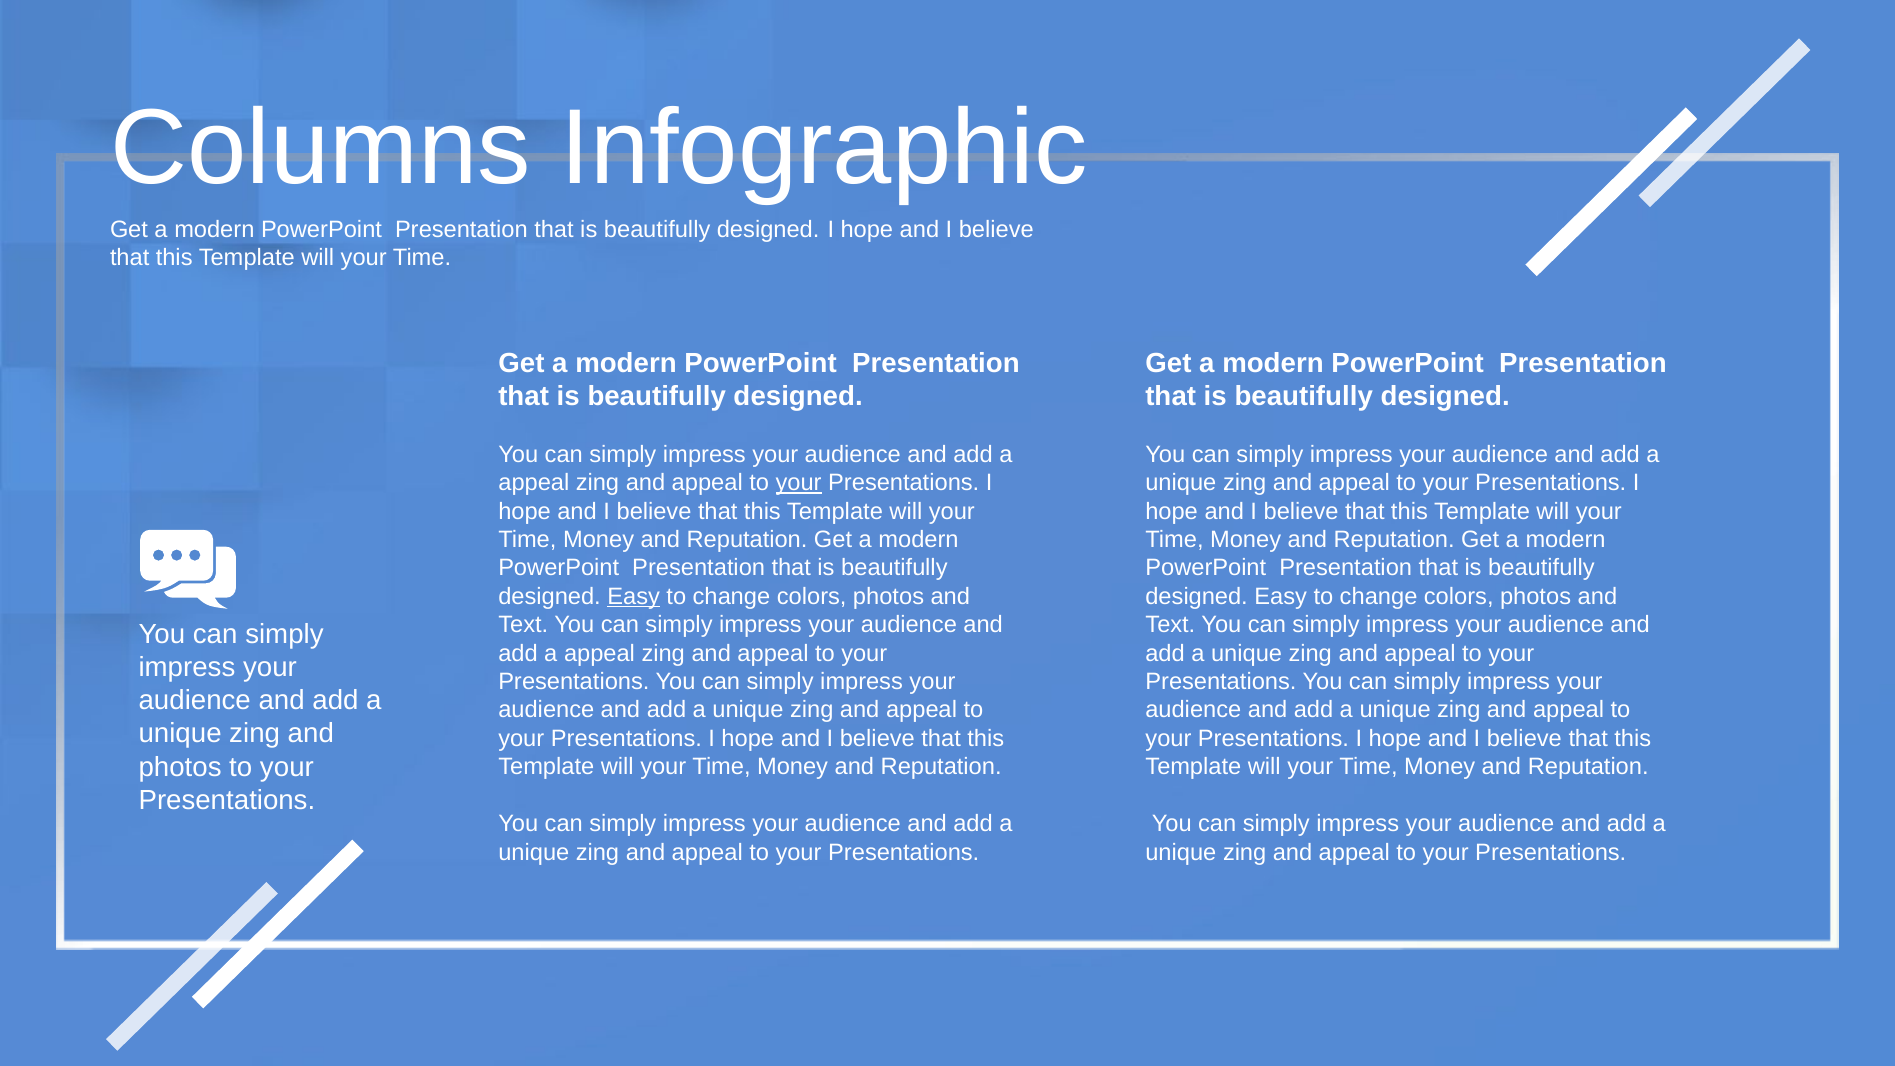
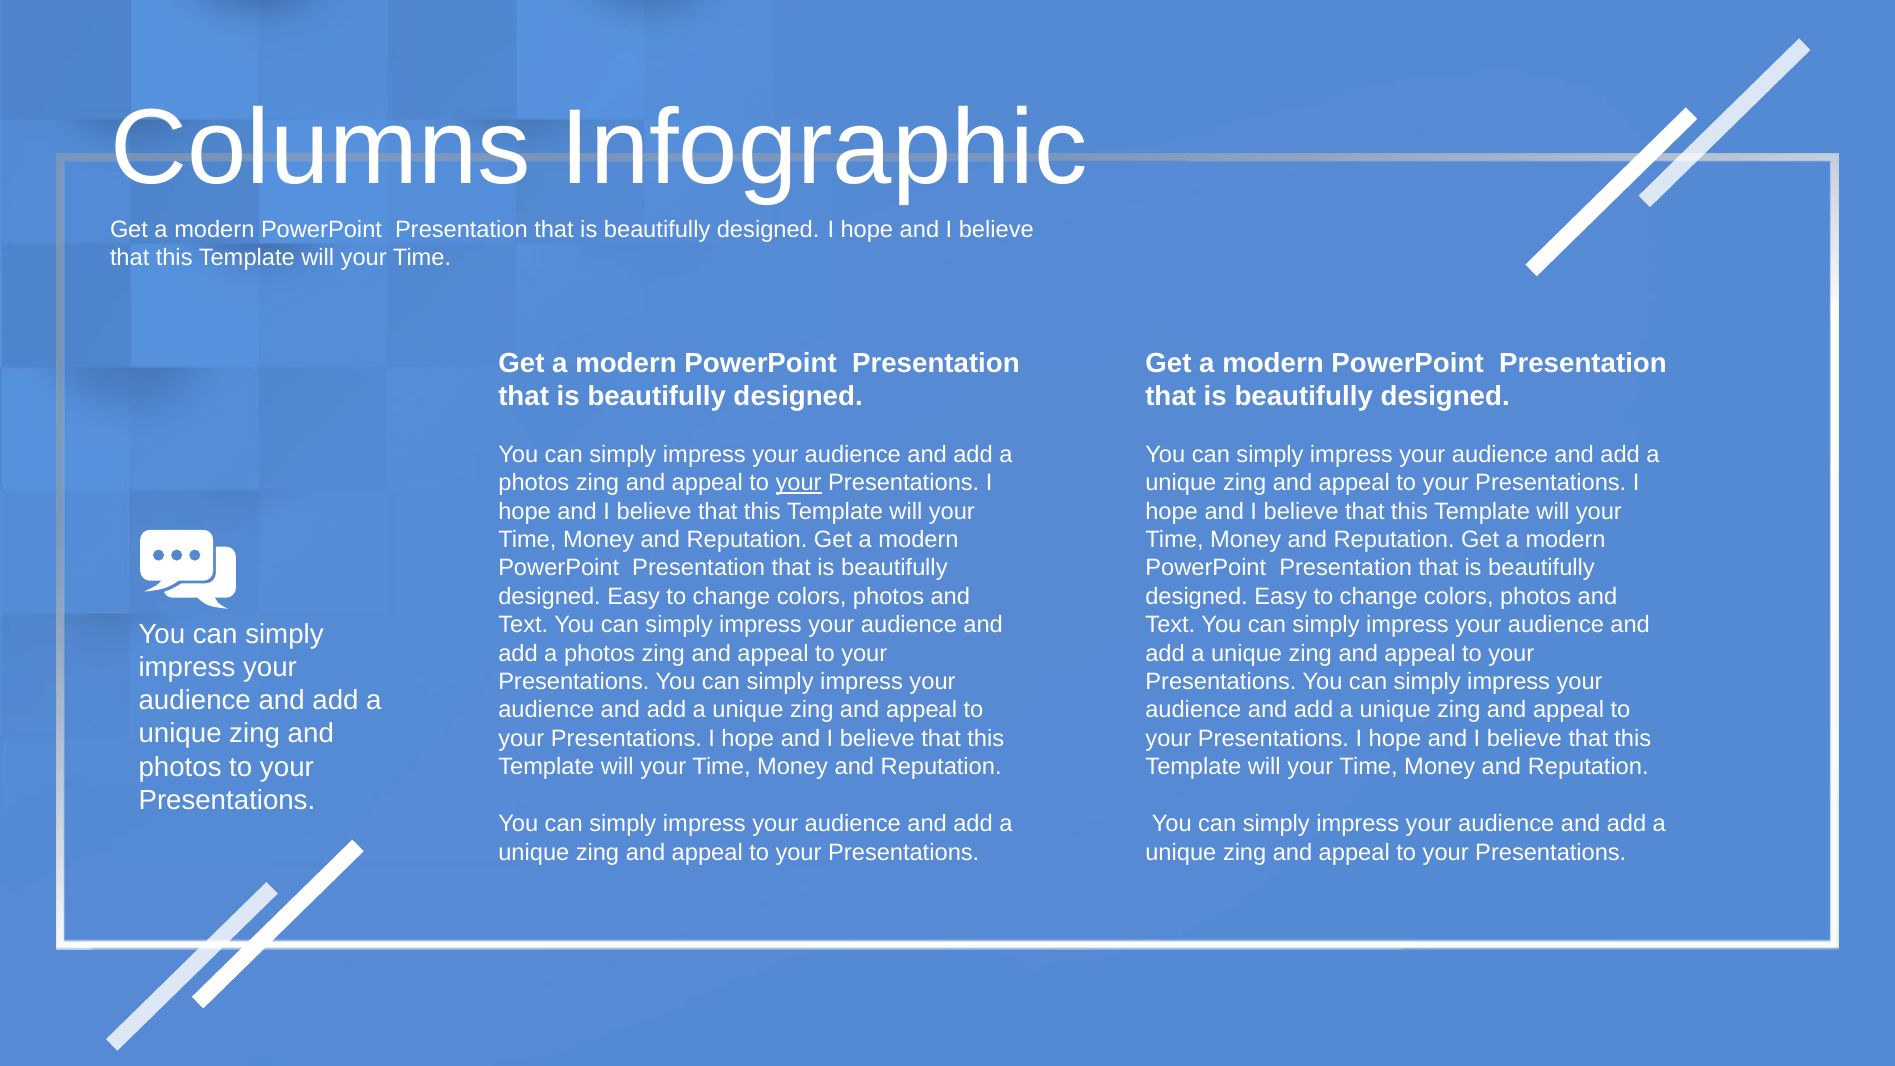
appeal: appeal -> photos (534, 483)
Easy underline: present -> none (634, 596)
appeal: appeal -> photos (600, 653)
